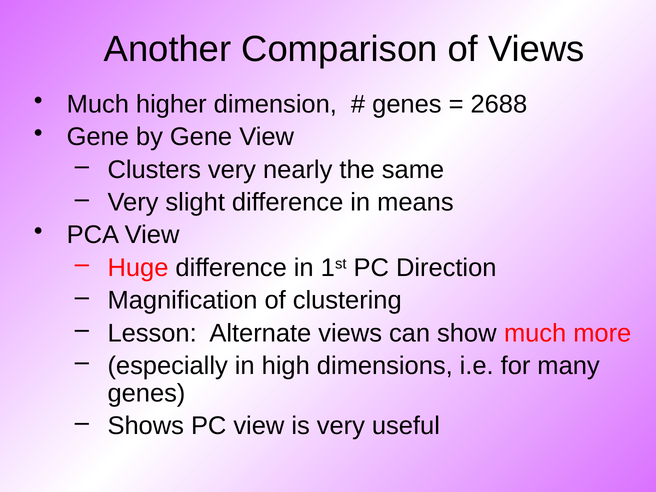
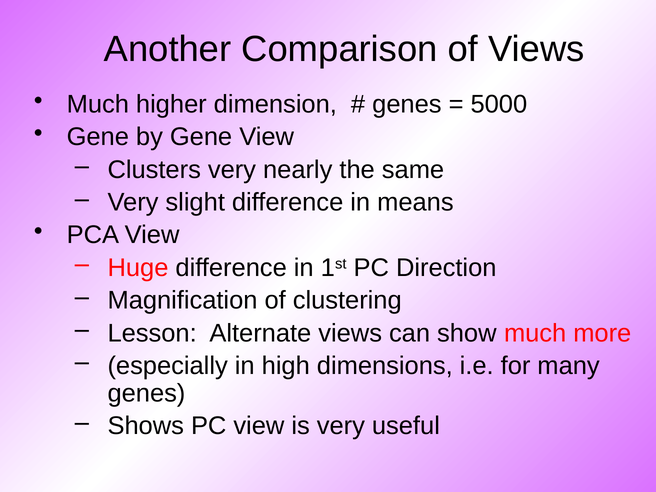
2688: 2688 -> 5000 (499, 104)
